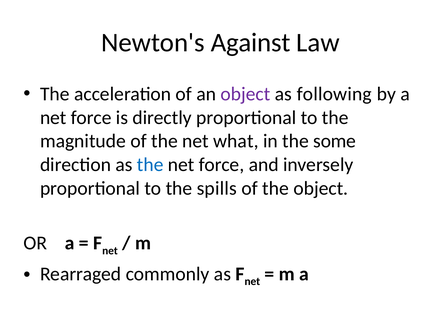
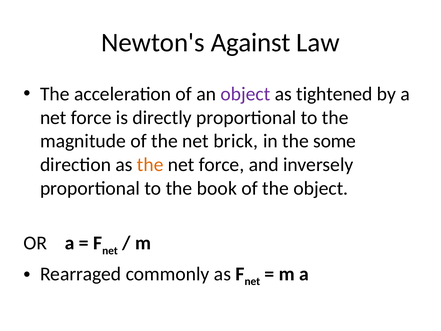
following: following -> tightened (334, 94)
what: what -> brick (236, 141)
the colour: blue -> orange (150, 165)
spills: spills -> book (217, 188)
